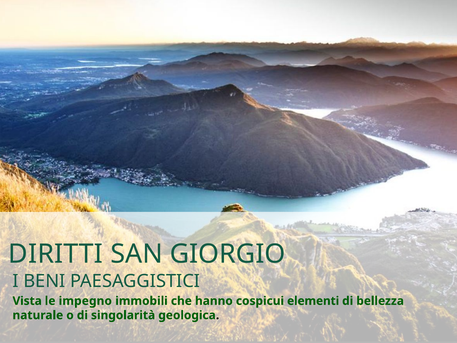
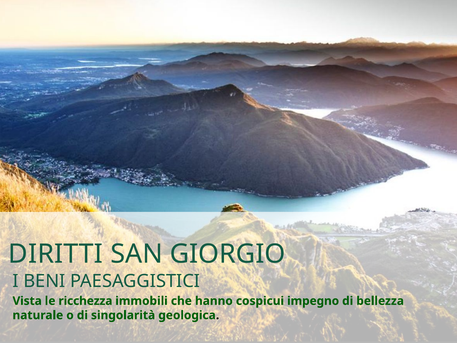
impegno: impegno -> ricchezza (85, 301)
elementi: elementi -> impegno (313, 301)
